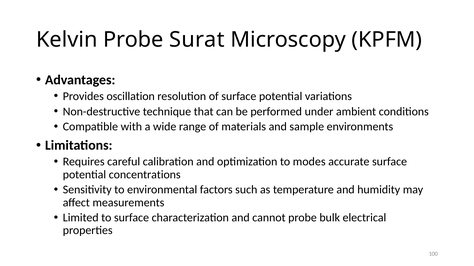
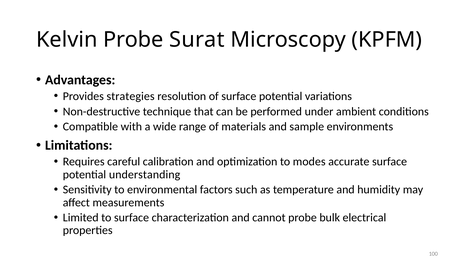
oscillation: oscillation -> strategies (131, 96)
concentrations: concentrations -> understanding (145, 175)
